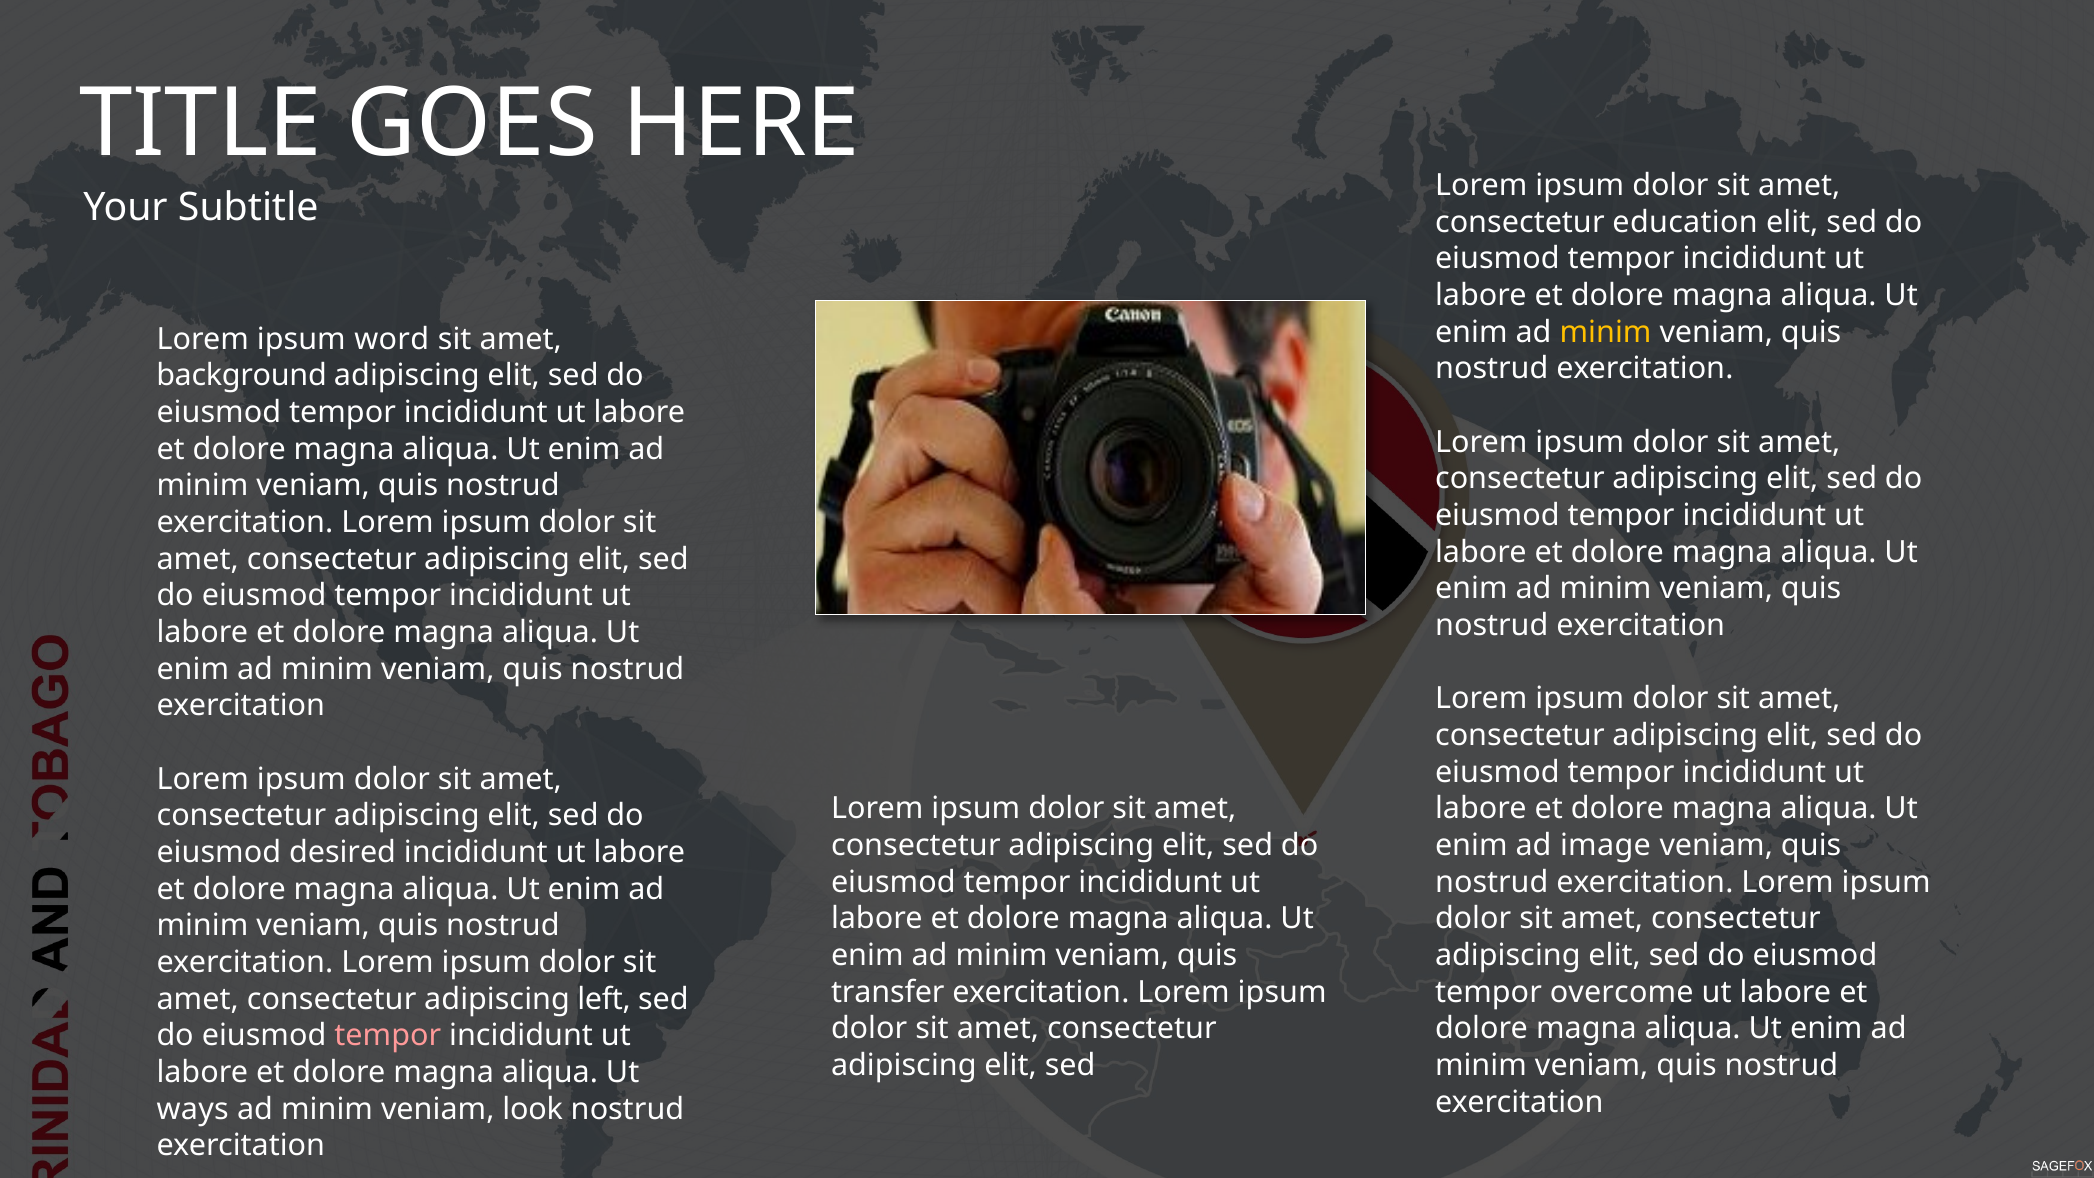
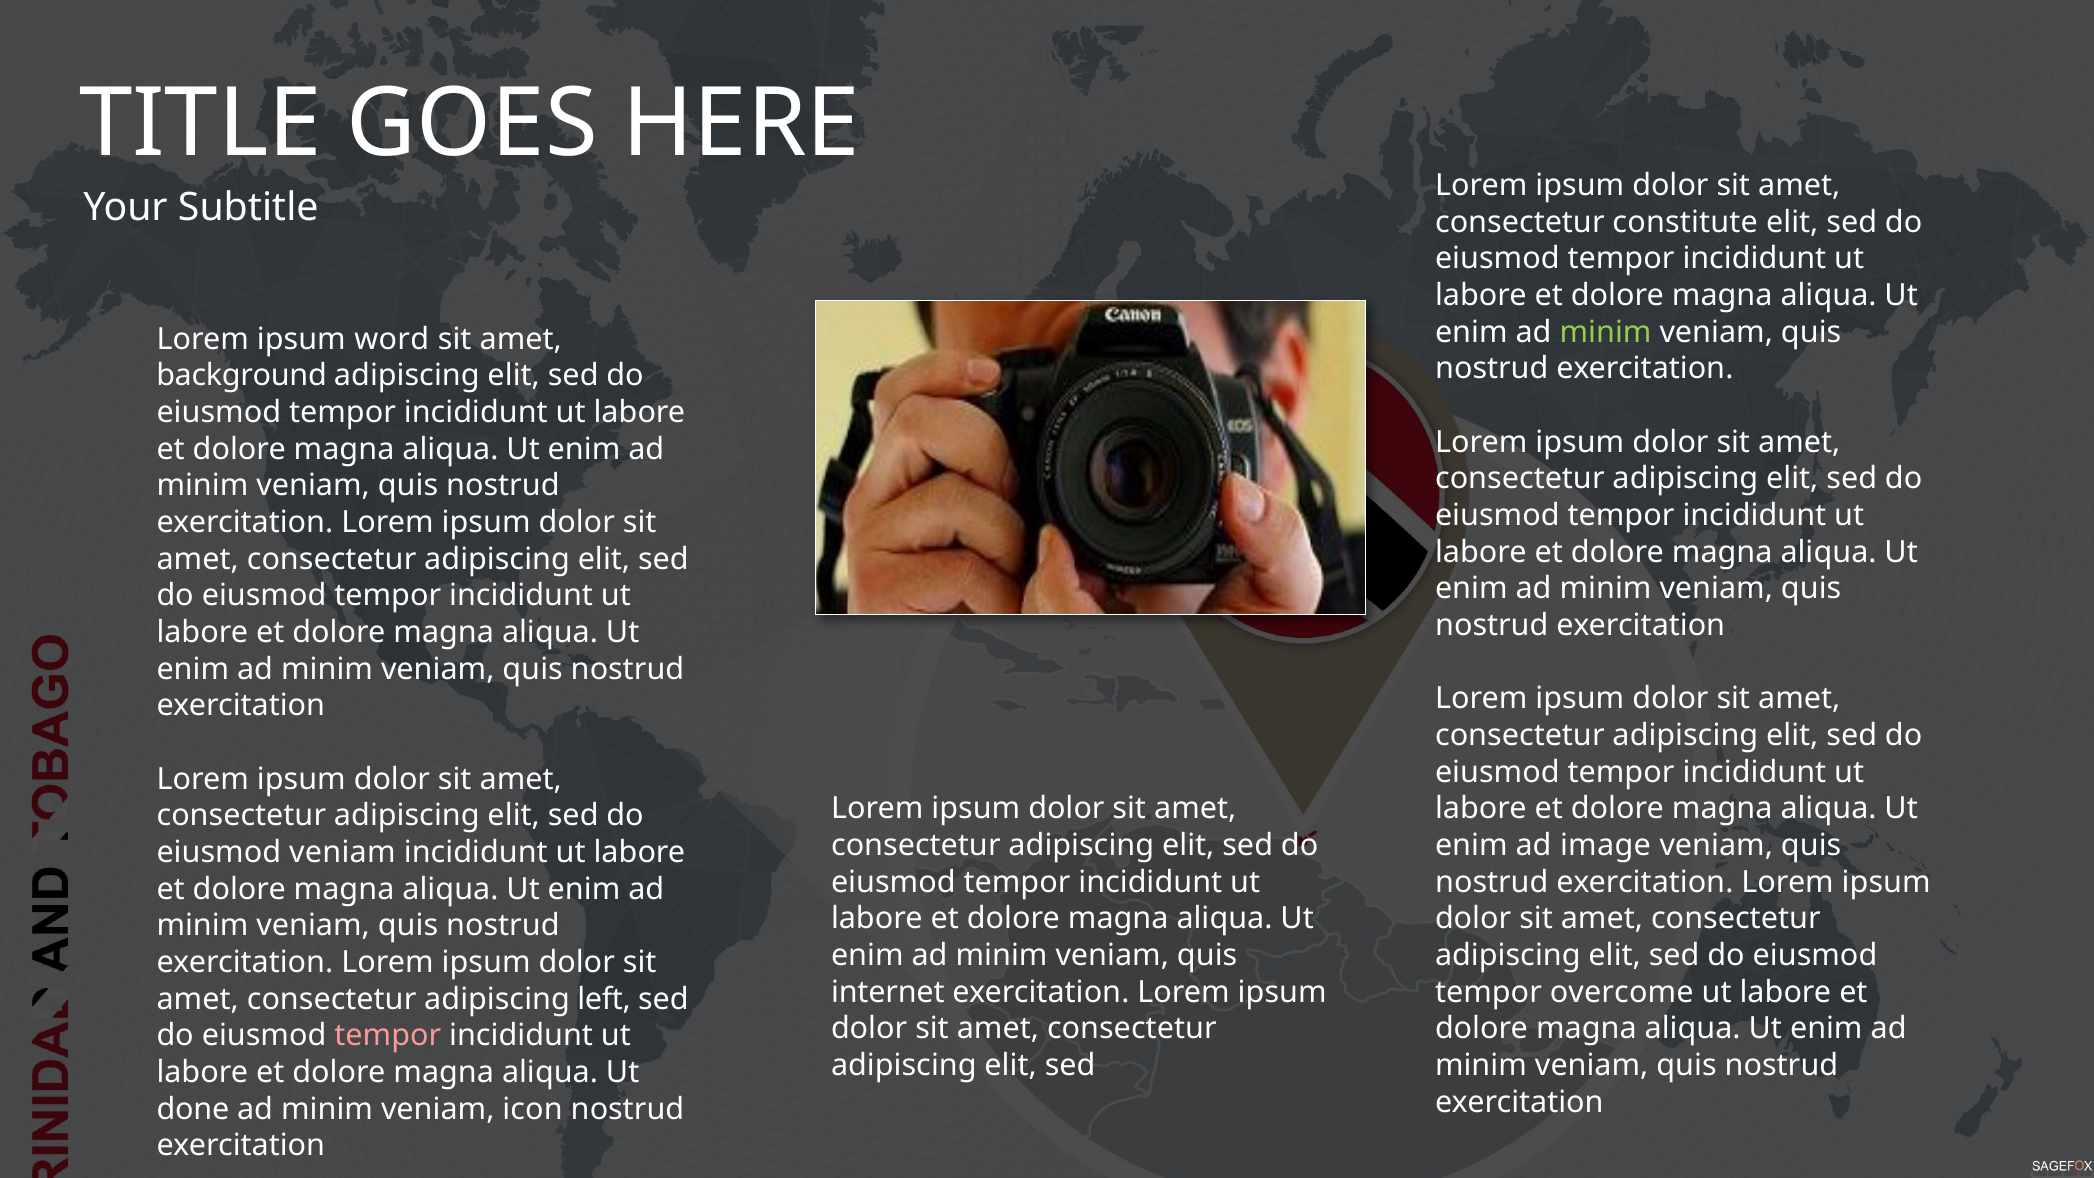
education: education -> constitute (1685, 222)
minim colour: yellow -> light green (1606, 332)
eiusmod desired: desired -> veniam (342, 852)
transfer: transfer -> internet (888, 992)
ways: ways -> done (193, 1109)
look: look -> icon (533, 1109)
